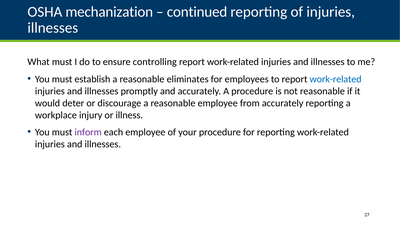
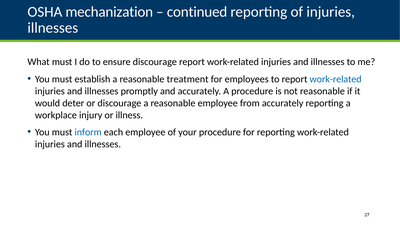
ensure controlling: controlling -> discourage (155, 62)
eliminates: eliminates -> treatment (188, 79)
inform colour: purple -> blue (88, 132)
